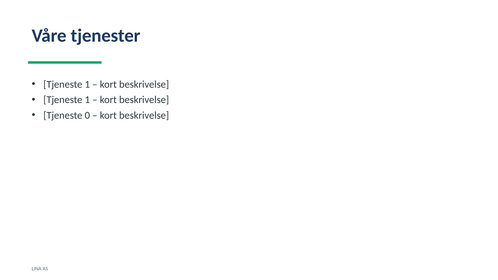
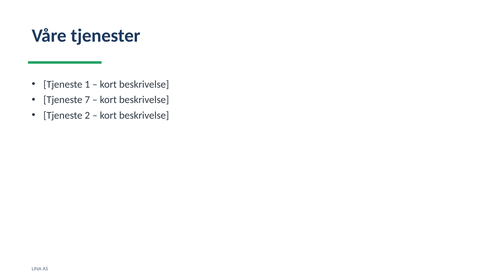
1: 1 -> 7 (87, 100)
0: 0 -> 2 (87, 115)
